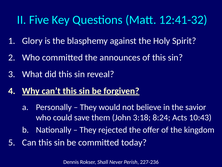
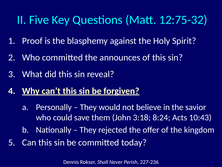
12:41-32: 12:41-32 -> 12:75-32 (183, 20)
Glory: Glory -> Proof (32, 41)
